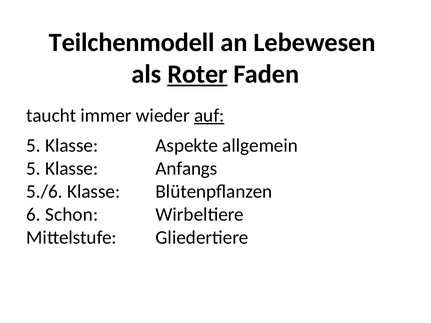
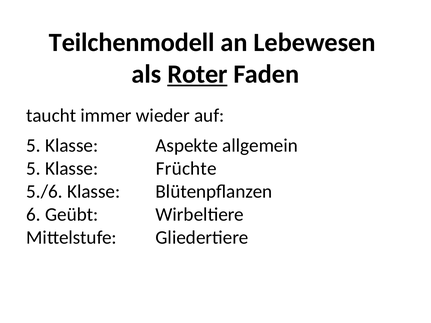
auf underline: present -> none (209, 115)
Anfangs: Anfangs -> Früchte (186, 169)
Schon: Schon -> Geübt (72, 215)
